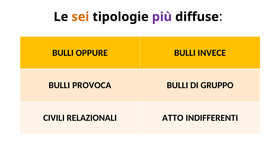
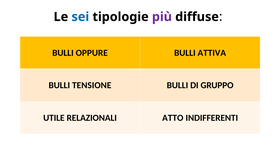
sei colour: orange -> blue (80, 17)
INVECE: INVECE -> ATTIVA (212, 53)
PROVOCA: PROVOCA -> TENSIONE (92, 85)
CIVILI: CIVILI -> UTILE (54, 118)
